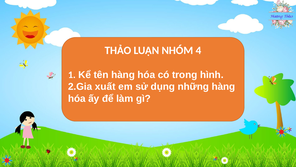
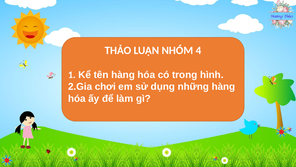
xuất: xuất -> chơi (105, 86)
